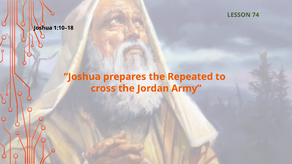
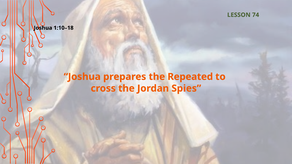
Army: Army -> Spies (186, 88)
